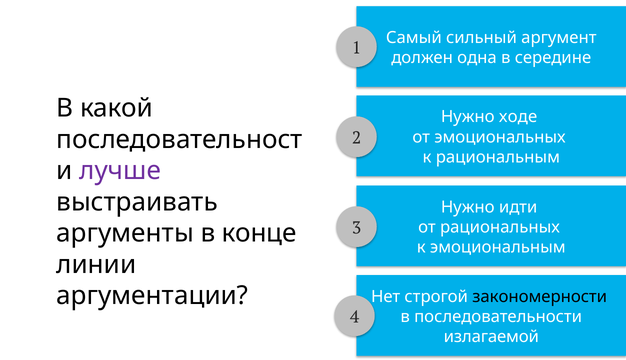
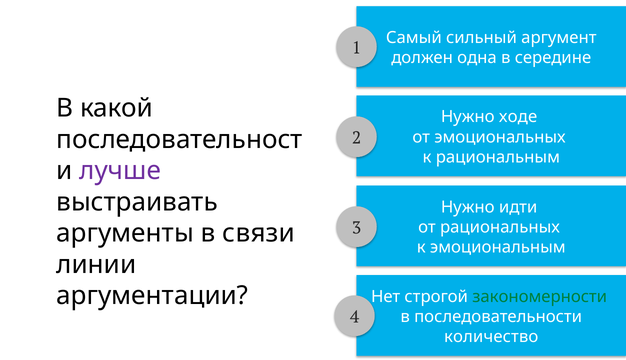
конце: конце -> связи (259, 234)
закономерности colour: black -> green (540, 297)
излагаемой: излагаемой -> количество (491, 337)
